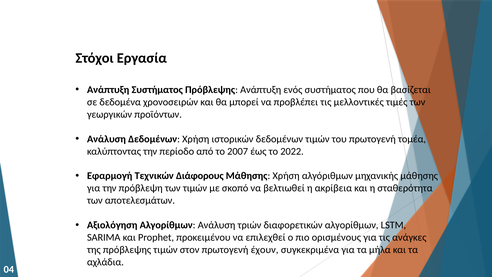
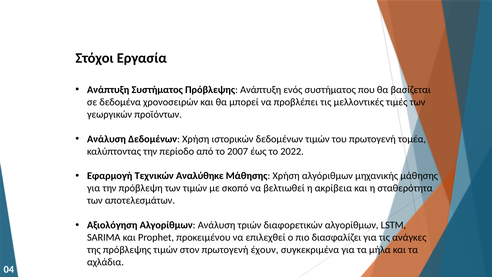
Διάφορους: Διάφορους -> Αναλύθηκε (200, 176)
ορισμένους: ορισμένους -> διασφαλίζει (336, 237)
